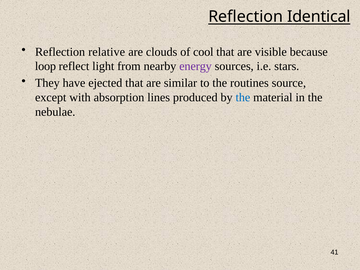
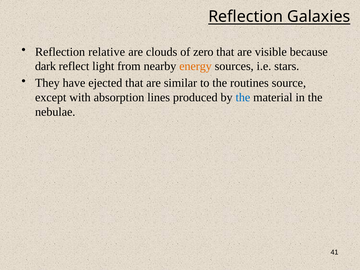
Identical: Identical -> Galaxies (319, 17)
cool: cool -> zero (203, 52)
loop: loop -> dark (45, 66)
energy colour: purple -> orange (195, 66)
